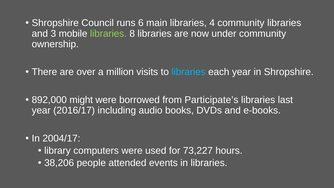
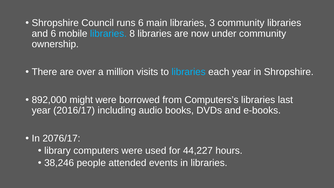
4: 4 -> 3 (212, 23)
and 3: 3 -> 6 (53, 34)
libraries colour: light green -> light blue (108, 34)
Participate’s: Participate’s -> Computers’s (212, 100)
2004/17: 2004/17 -> 2076/17 (61, 138)
73,227: 73,227 -> 44,227 (198, 151)
38,206: 38,206 -> 38,246 (59, 163)
